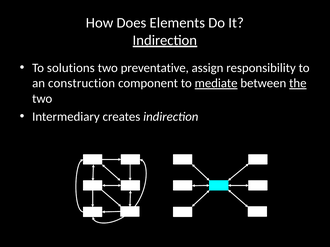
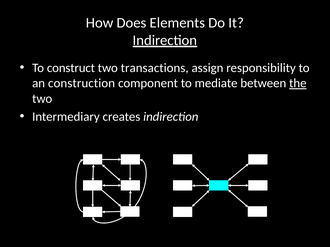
solutions: solutions -> construct (71, 68)
preventative: preventative -> transactions (155, 68)
mediate underline: present -> none (216, 83)
